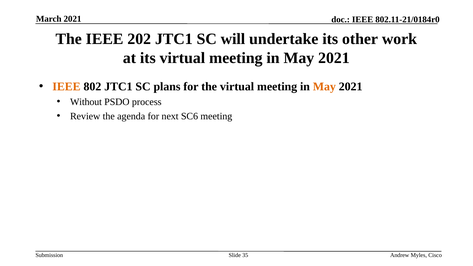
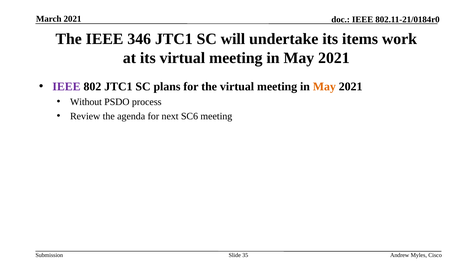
202: 202 -> 346 (139, 39)
other: other -> items (360, 39)
IEEE colour: orange -> purple (66, 87)
